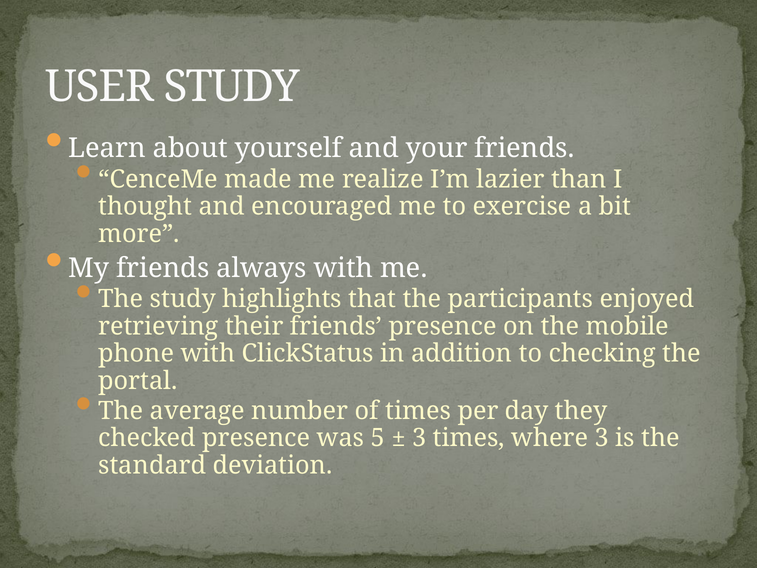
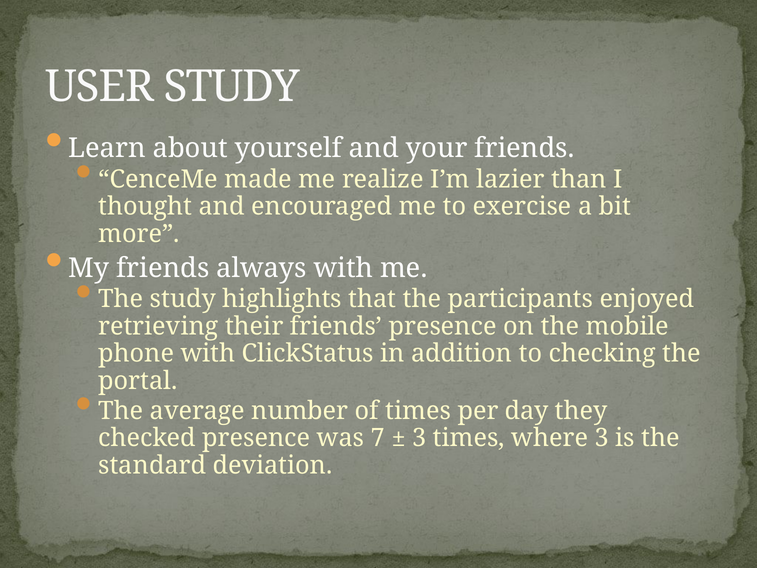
5: 5 -> 7 (378, 438)
